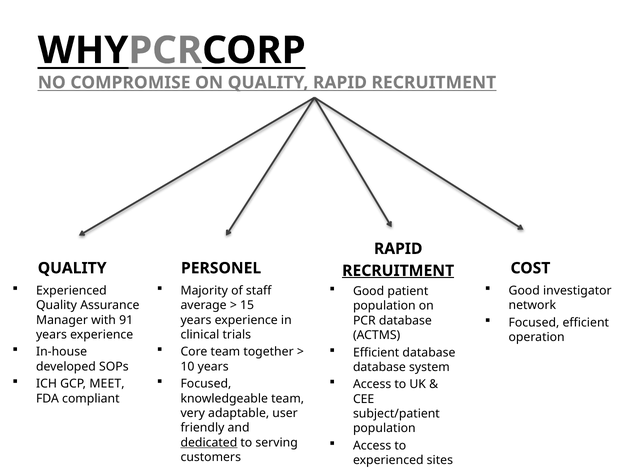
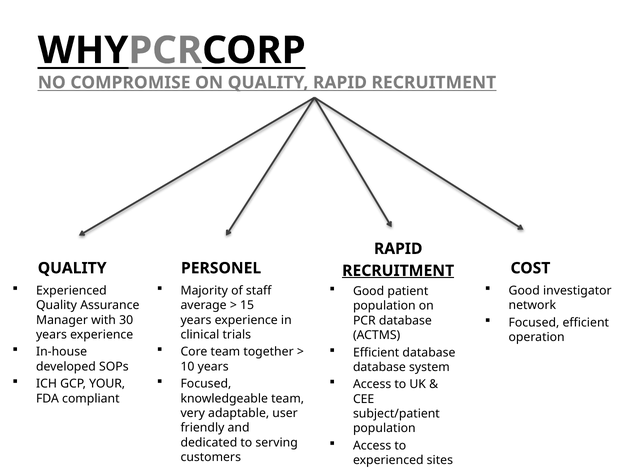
91: 91 -> 30 (126, 320)
MEET: MEET -> YOUR (107, 384)
dedicated underline: present -> none (209, 442)
